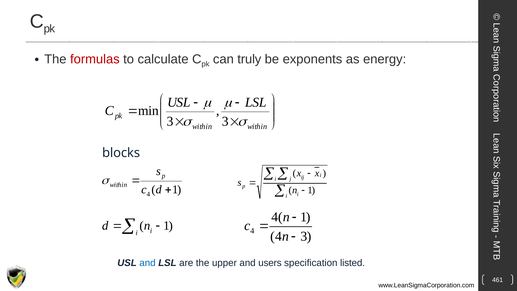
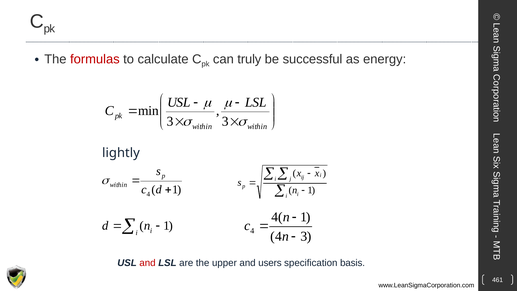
exponents: exponents -> successful (313, 59)
blocks: blocks -> lightly (121, 153)
and colour: blue -> red (147, 263)
listed: listed -> basis (353, 263)
